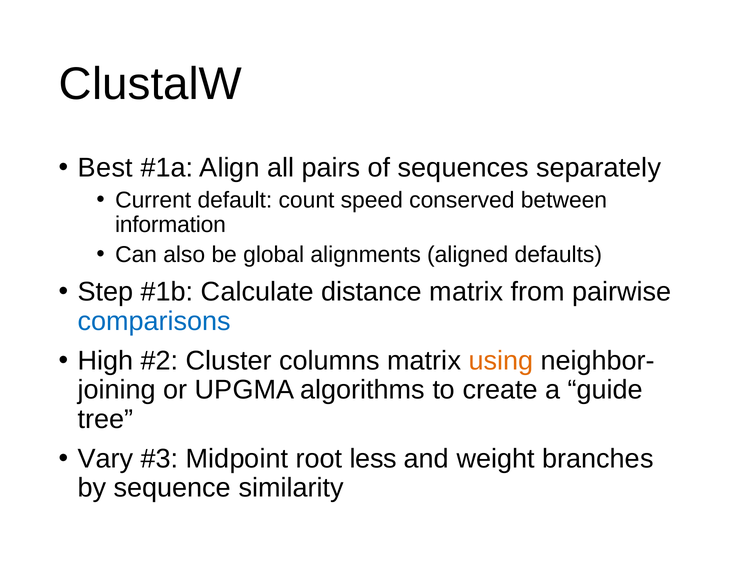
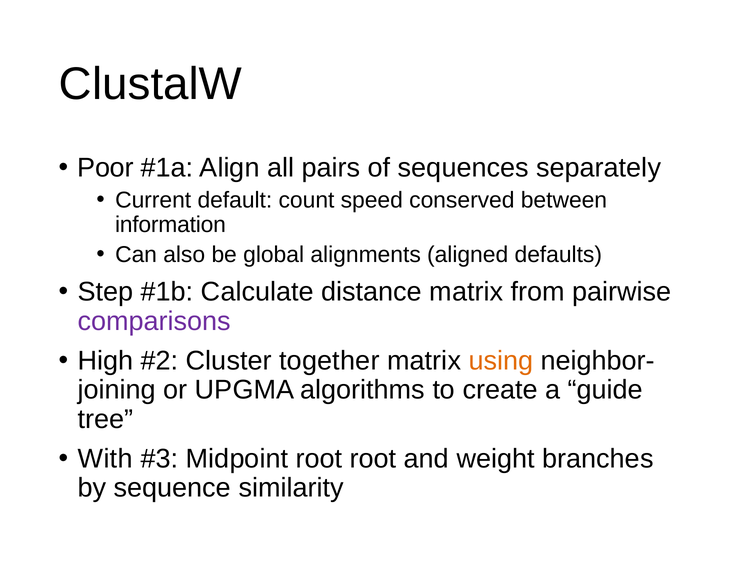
Best: Best -> Poor (106, 168)
comparisons colour: blue -> purple (154, 321)
columns: columns -> together (329, 361)
Vary: Vary -> With (105, 459)
root less: less -> root (373, 459)
